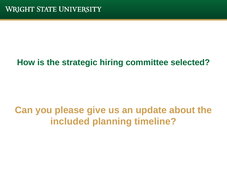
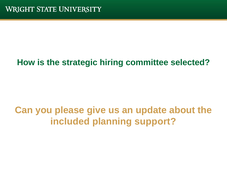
timeline: timeline -> support (155, 122)
